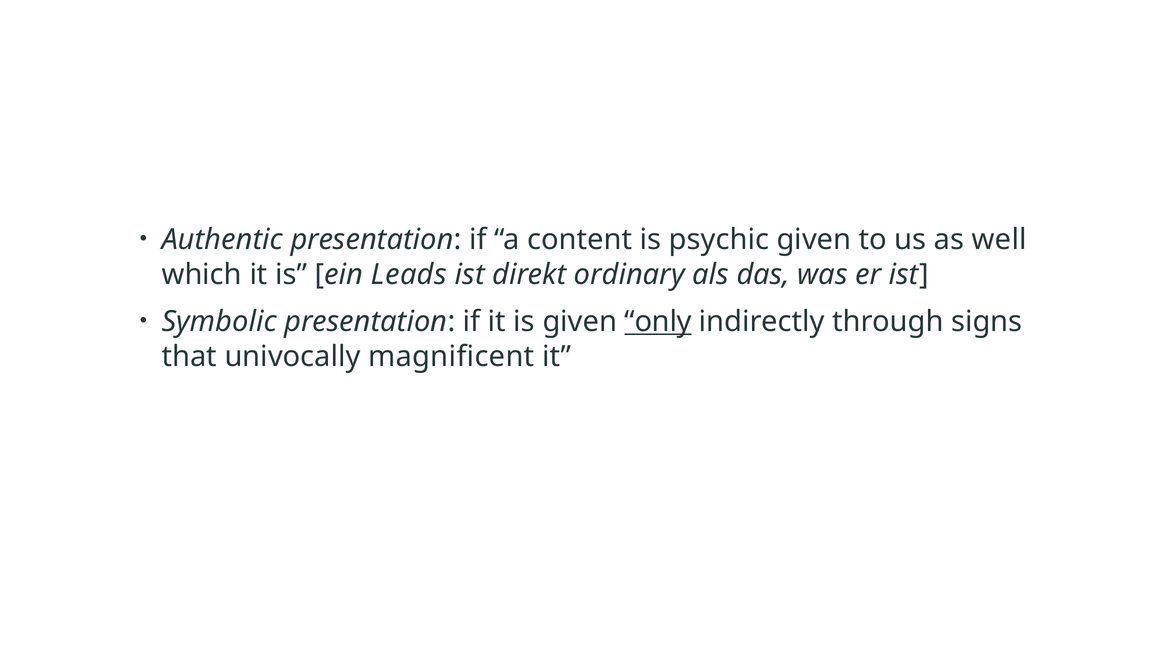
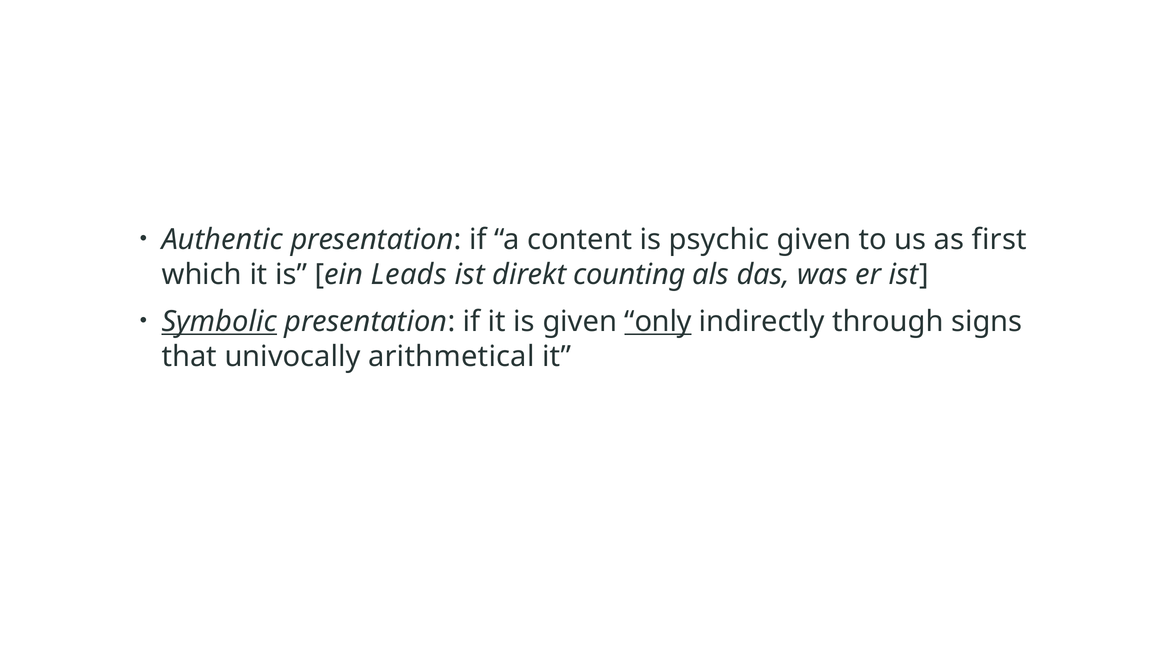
well: well -> first (999, 239)
ordinary: ordinary -> counting (629, 274)
Symbolic underline: none -> present (219, 321)
magnificent: magnificent -> arithmetical (451, 356)
